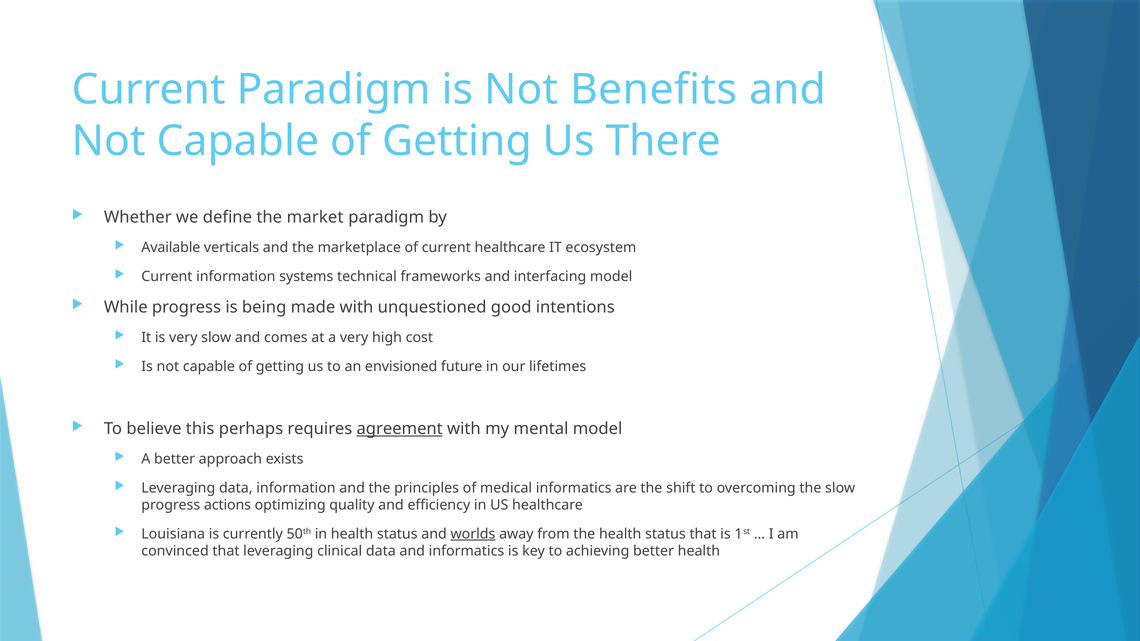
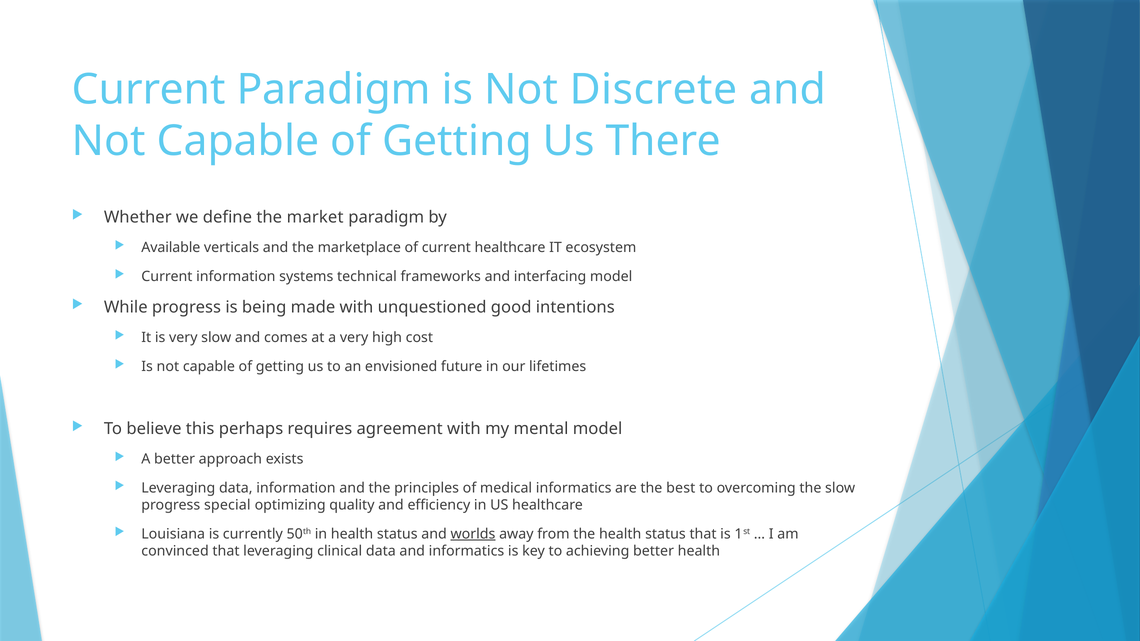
Benefits: Benefits -> Discrete (654, 90)
agreement underline: present -> none (400, 429)
shift: shift -> best (681, 488)
actions: actions -> special (227, 505)
